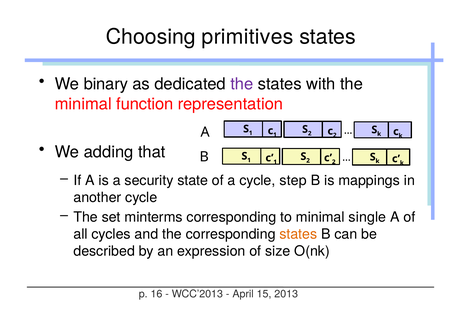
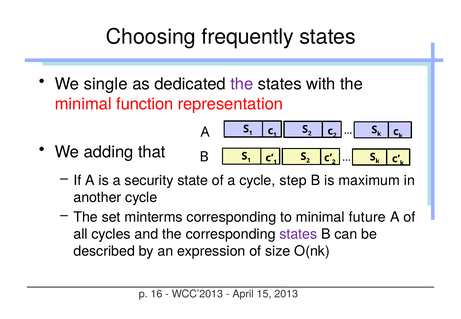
primitives: primitives -> frequently (248, 37)
binary: binary -> single (106, 84)
mappings: mappings -> maximum (369, 181)
single: single -> future (367, 217)
states colour: orange -> purple (298, 234)
